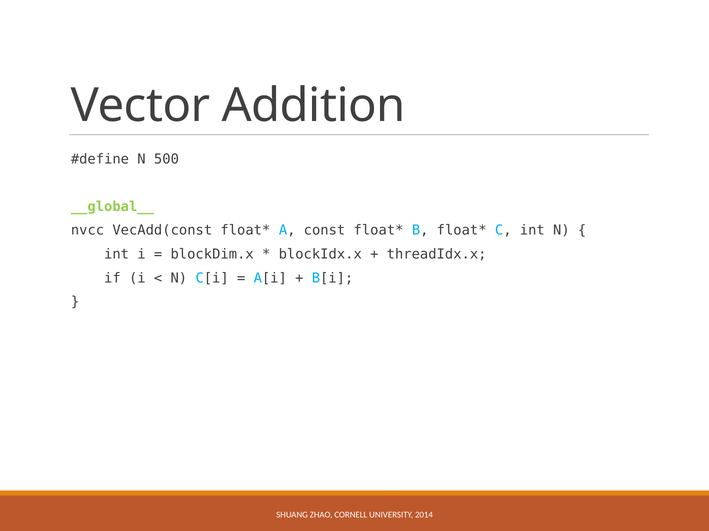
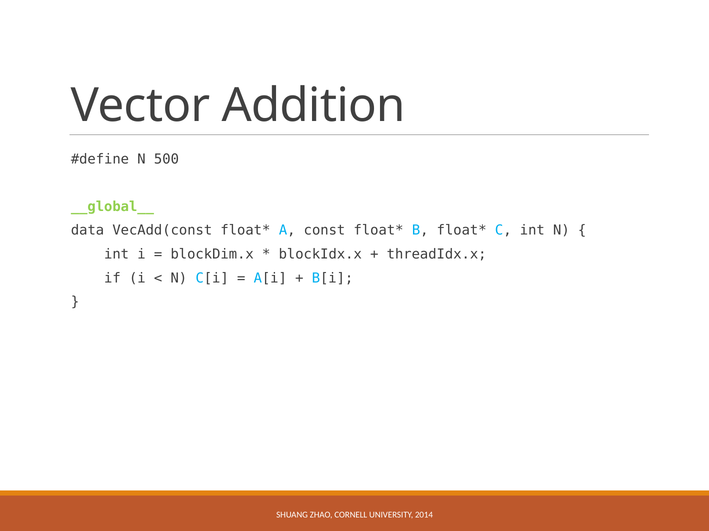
nvcc: nvcc -> data (88, 231)
